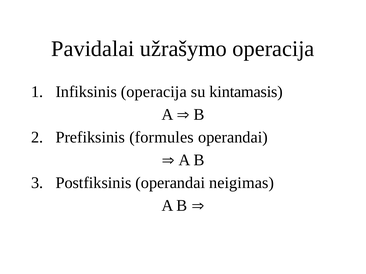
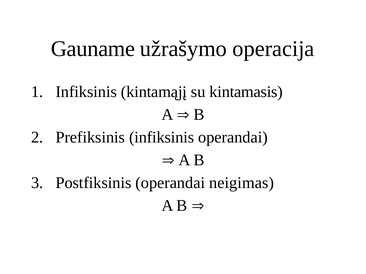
Pavidalai: Pavidalai -> Gauname (93, 49)
Infiksinis operacija: operacija -> kintamąjį (154, 92)
Prefiksinis formules: formules -> infiksinis (162, 138)
